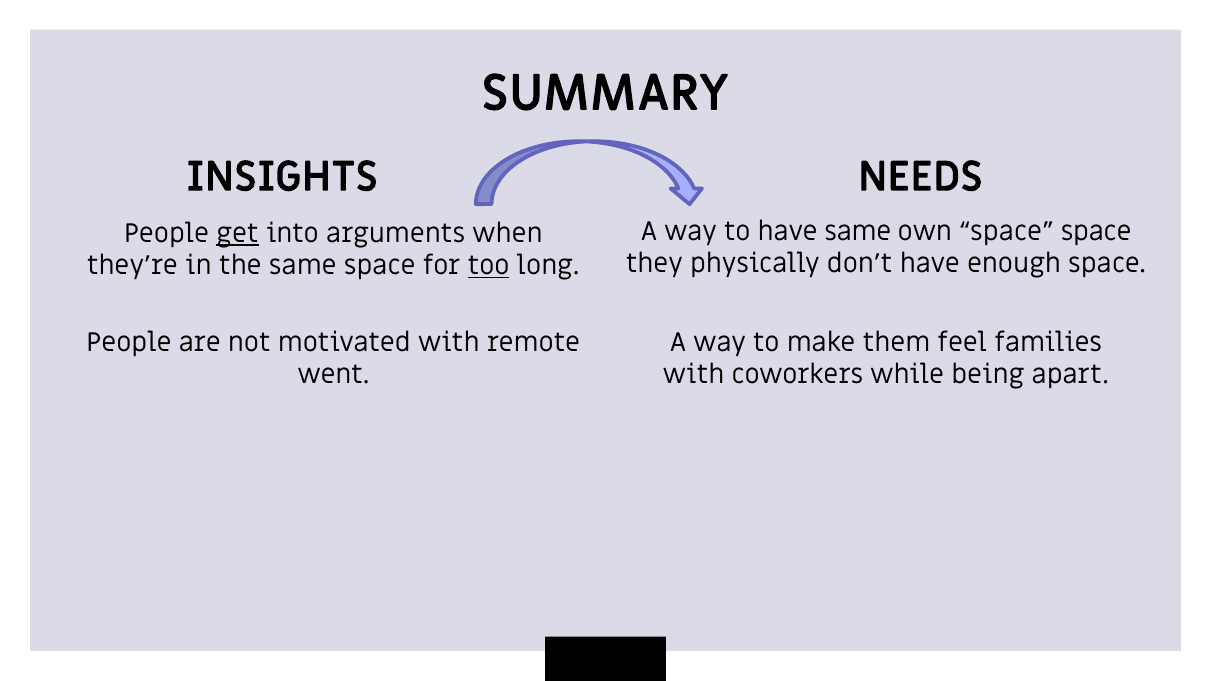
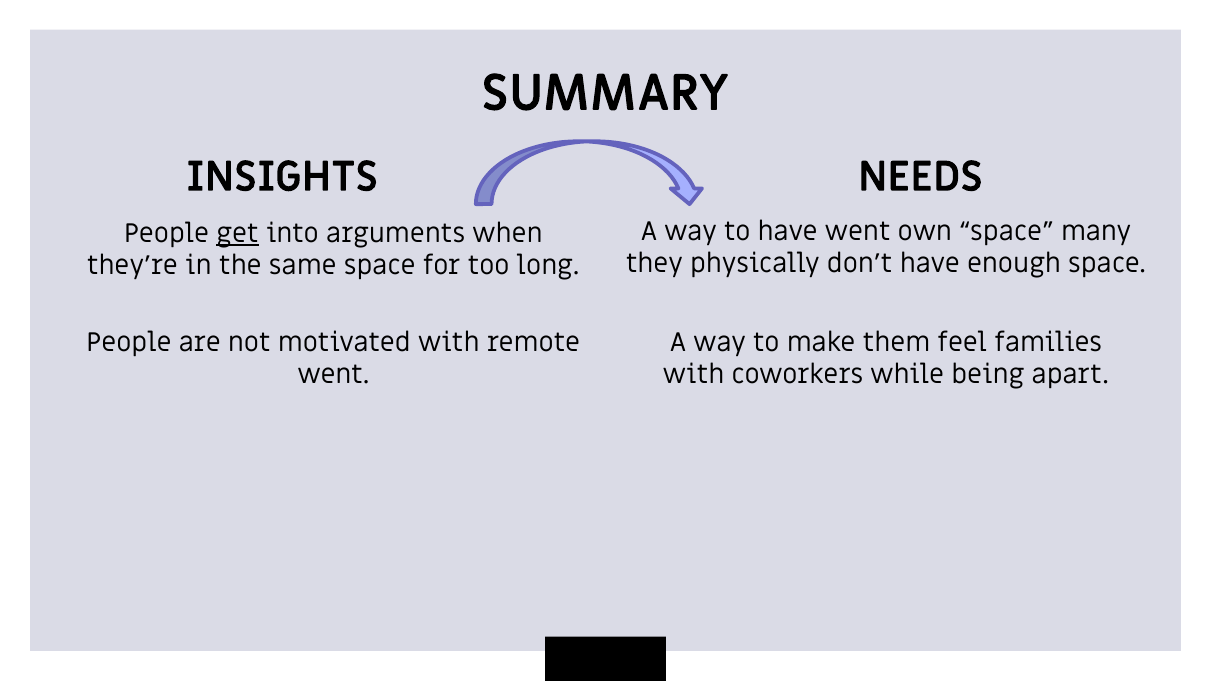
have same: same -> went (858, 232)
space space: space -> many (1096, 232)
too underline: present -> none (489, 266)
